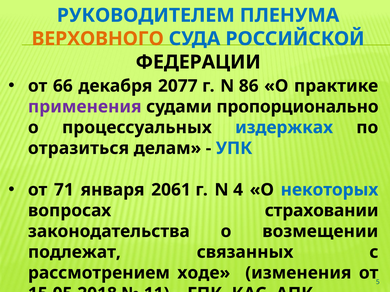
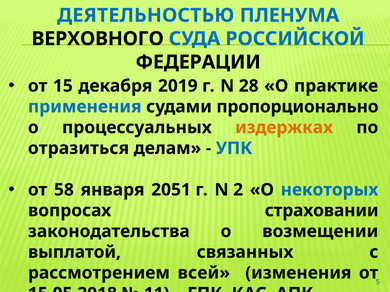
РУКОВОДИТЕЛЕМ: РУКОВОДИТЕЛЕМ -> ДЕЯТЕЛЬНОСТЬЮ (146, 15)
ВЕРХОВНОГО colour: orange -> black (98, 39)
66: 66 -> 15 (63, 86)
2077: 2077 -> 2019 (178, 86)
86: 86 -> 28 (249, 86)
применения colour: purple -> blue (85, 107)
издержках colour: blue -> orange (284, 128)
71: 71 -> 58 (64, 190)
2061: 2061 -> 2051 (171, 190)
4: 4 -> 2 (238, 190)
подлежат: подлежат -> выплатой (74, 253)
ходе: ходе -> всей (204, 273)
